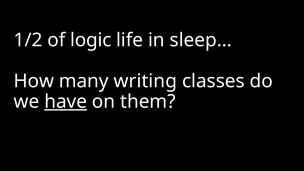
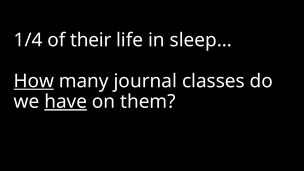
1/2: 1/2 -> 1/4 (28, 40)
logic: logic -> their (91, 40)
How underline: none -> present (34, 81)
writing: writing -> journal (145, 81)
